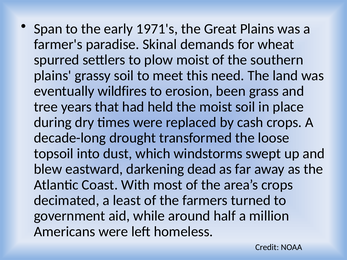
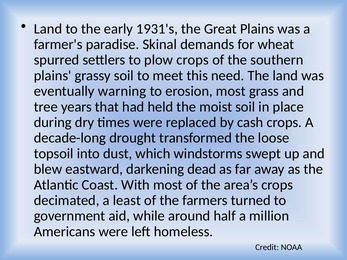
Span: Span -> Land (48, 29)
1971's: 1971's -> 1931's (157, 29)
plow moist: moist -> crops (193, 60)
wildfires: wildfires -> warning (122, 91)
erosion been: been -> most (231, 91)
